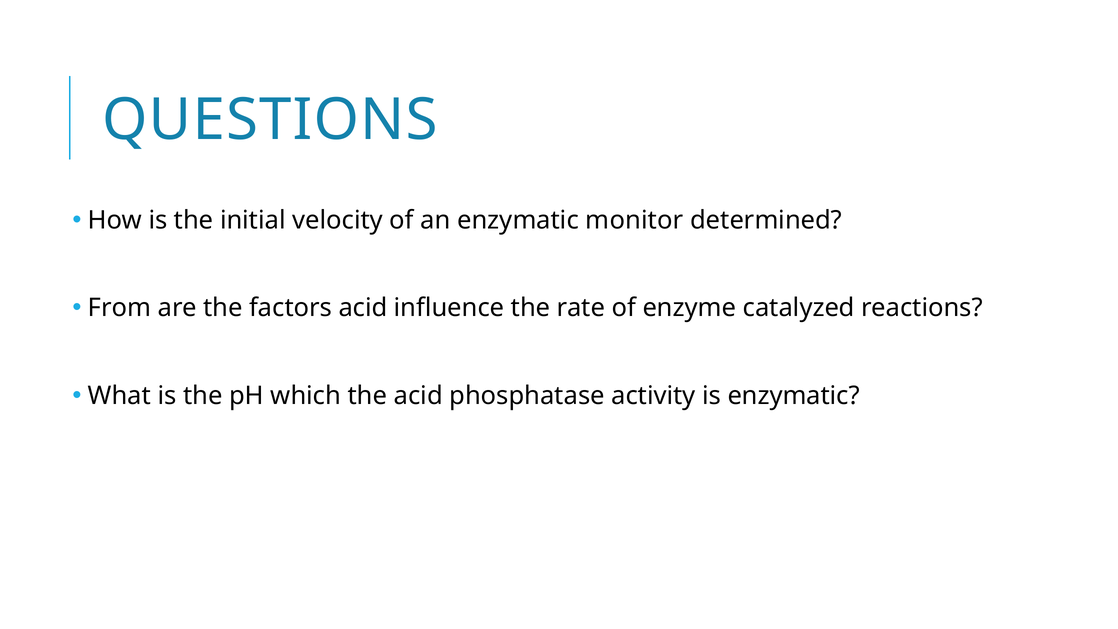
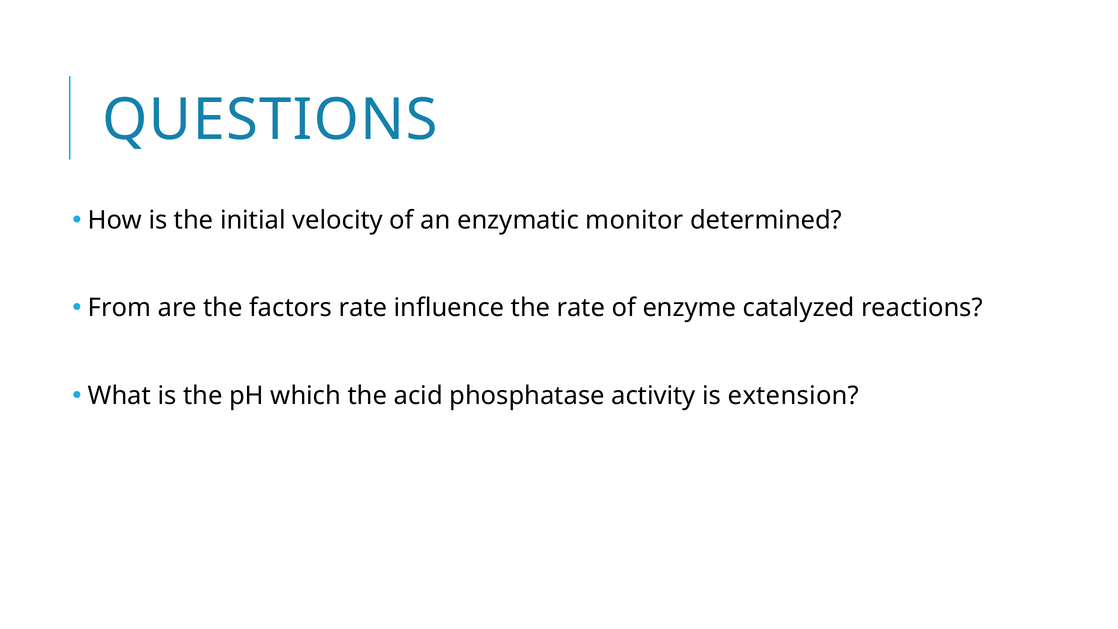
factors acid: acid -> rate (363, 308)
is enzymatic: enzymatic -> extension (793, 396)
